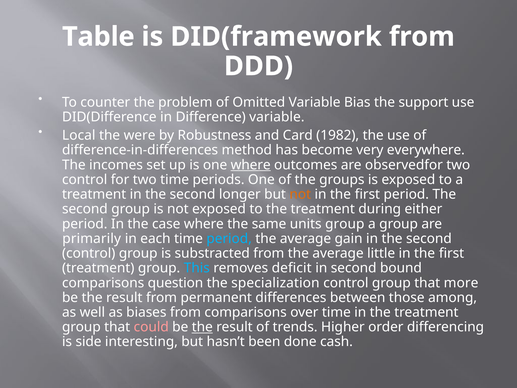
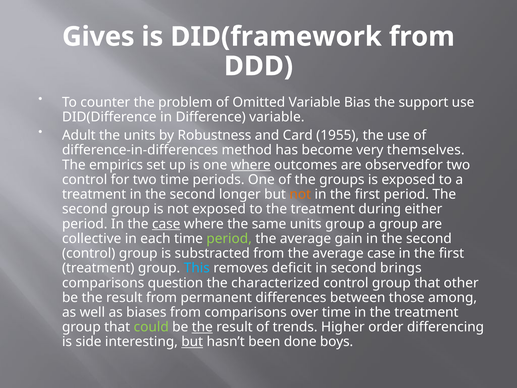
Table: Table -> Gives (98, 37)
Local: Local -> Adult (79, 135)
the were: were -> units (140, 135)
1982: 1982 -> 1955 (338, 135)
everywhere: everywhere -> themselves (426, 150)
incomes: incomes -> empirics (116, 165)
case underline: none -> present (166, 224)
primarily: primarily -> collective (92, 238)
period colour: light blue -> light green (229, 238)
average little: little -> case (381, 253)
bound: bound -> brings (401, 268)
specialization: specialization -> characterized (275, 283)
more: more -> other (461, 283)
could colour: pink -> light green (151, 327)
but underline: none -> present (192, 342)
cash: cash -> boys (337, 342)
